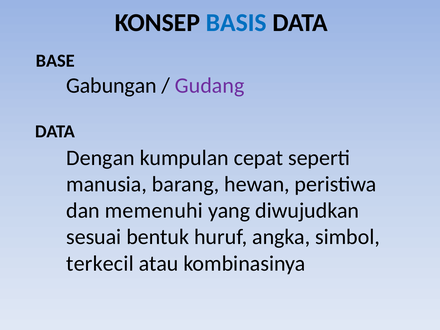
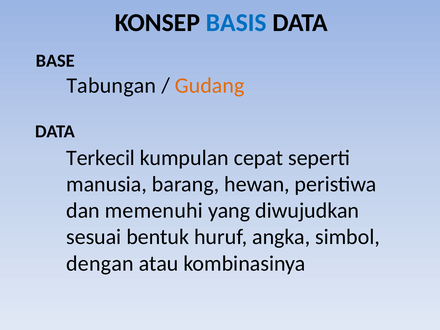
Gabungan: Gabungan -> Tabungan (111, 86)
Gudang colour: purple -> orange (210, 86)
Dengan: Dengan -> Terkecil (101, 158)
terkecil: terkecil -> dengan (100, 263)
